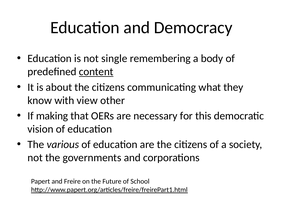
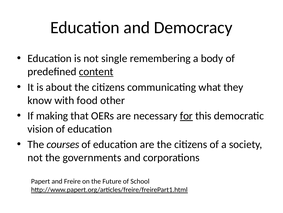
view: view -> food (87, 100)
for underline: none -> present (186, 115)
various: various -> courses (63, 144)
